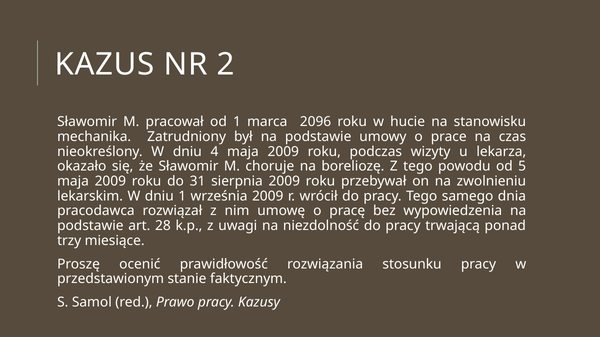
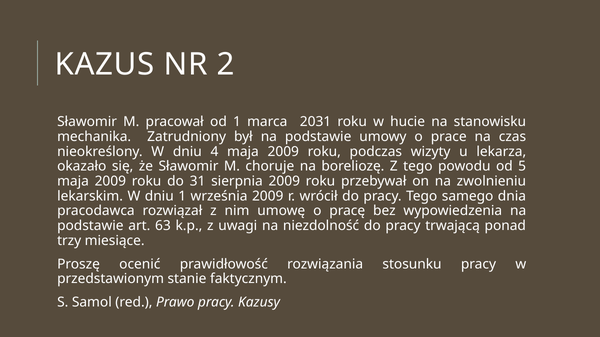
2096: 2096 -> 2031 (316, 122)
28: 28 -> 63 (163, 226)
